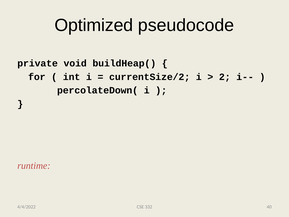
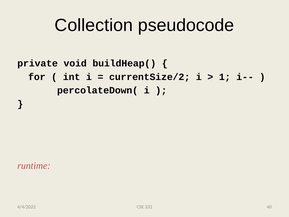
Optimized: Optimized -> Collection (94, 25)
2: 2 -> 1 (225, 77)
